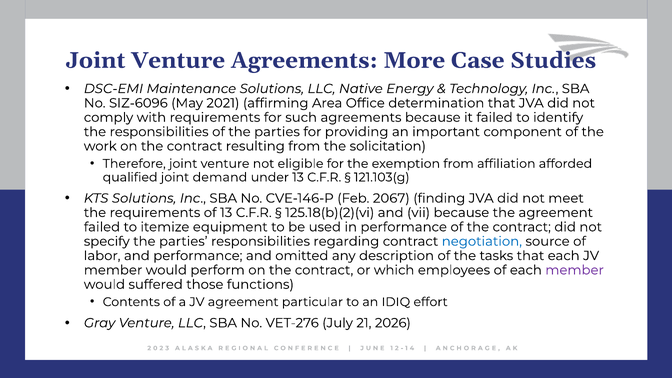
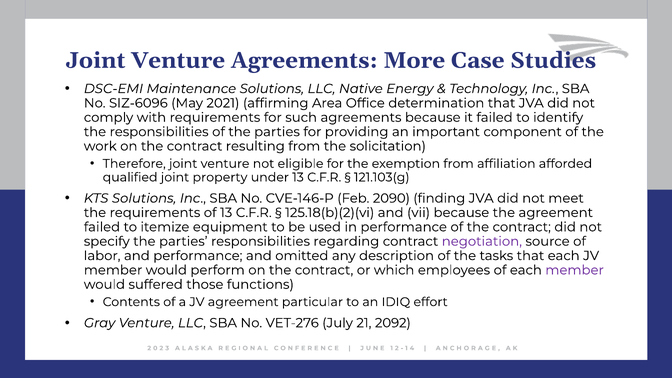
demand: demand -> property (220, 177)
2067: 2067 -> 2090 (391, 198)
negotiation colour: blue -> purple (482, 241)
2026: 2026 -> 2092 (393, 323)
